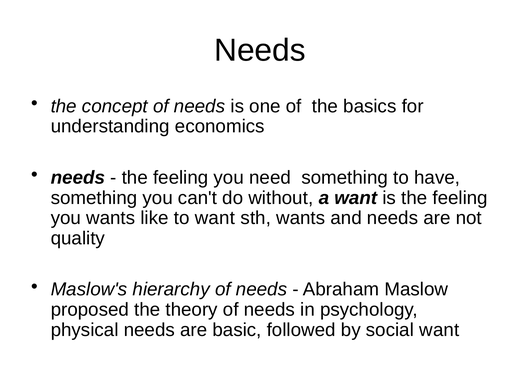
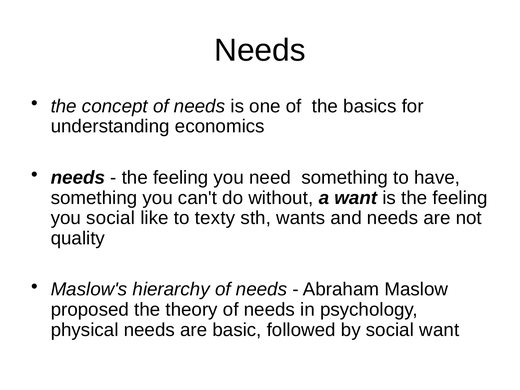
you wants: wants -> social (111, 218)
to want: want -> texty (215, 218)
